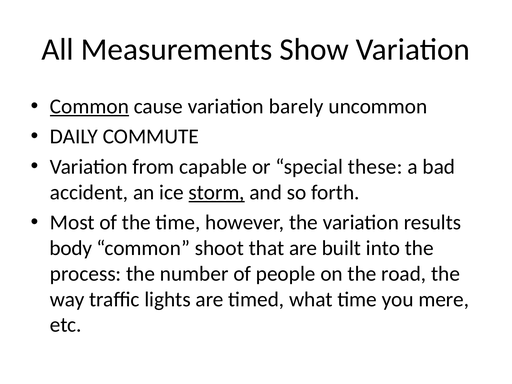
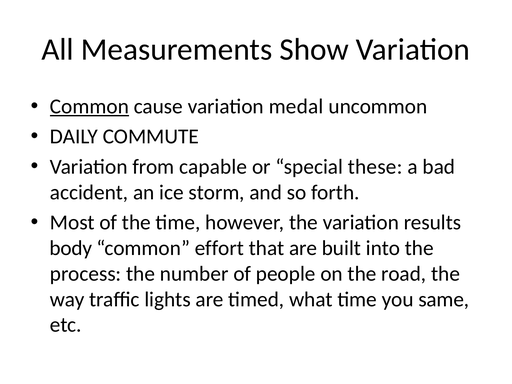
barely: barely -> medal (296, 106)
storm underline: present -> none (217, 192)
shoot: shoot -> effort (219, 248)
mere: mere -> same (444, 299)
